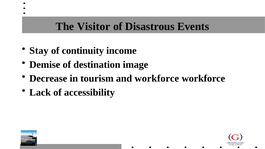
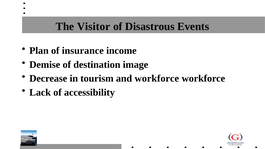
Stay: Stay -> Plan (39, 51)
continuity: continuity -> insurance (83, 51)
